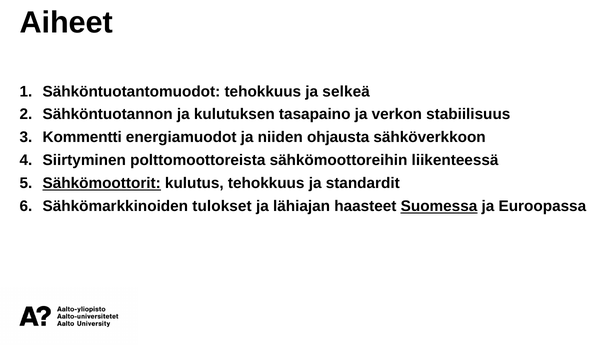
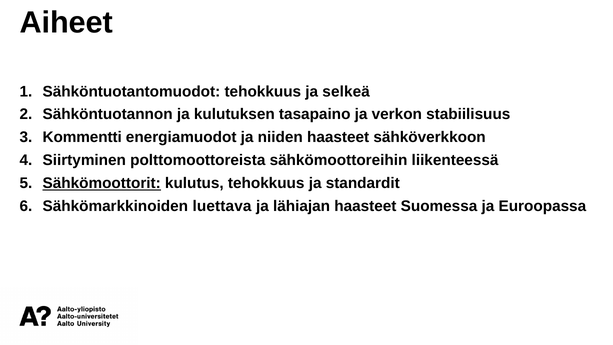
niiden ohjausta: ohjausta -> haasteet (338, 137)
tulokset: tulokset -> luettava (222, 206)
Suomessa underline: present -> none (439, 206)
